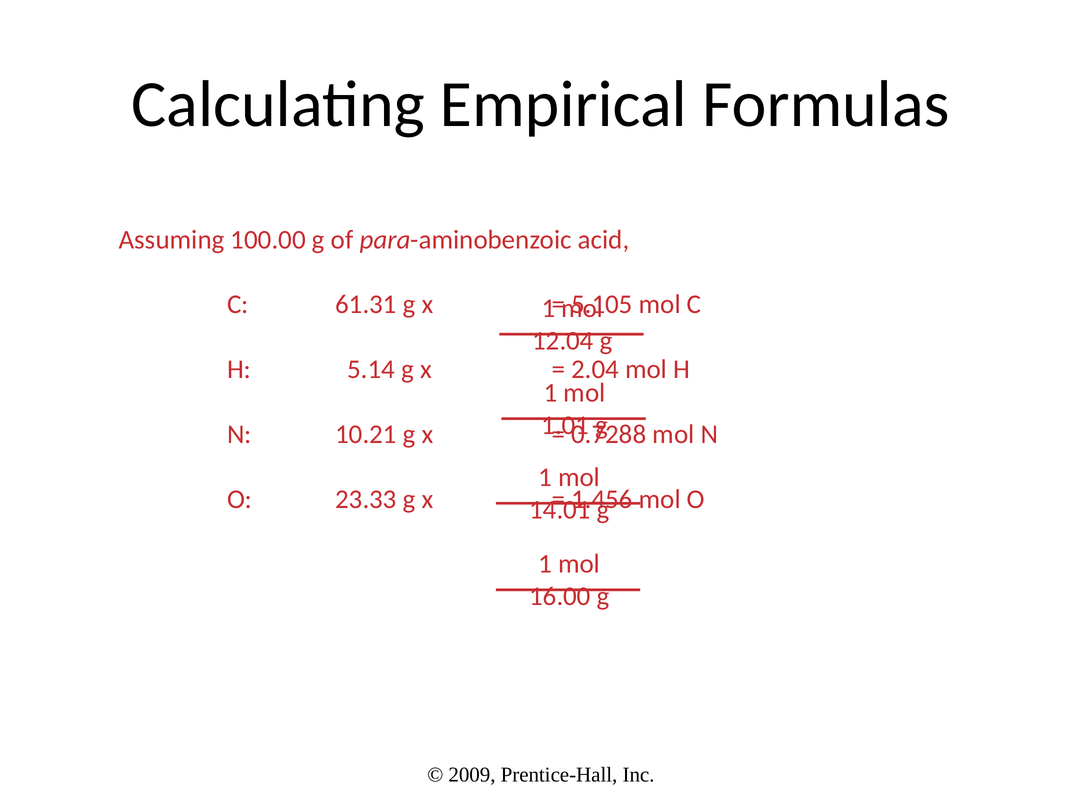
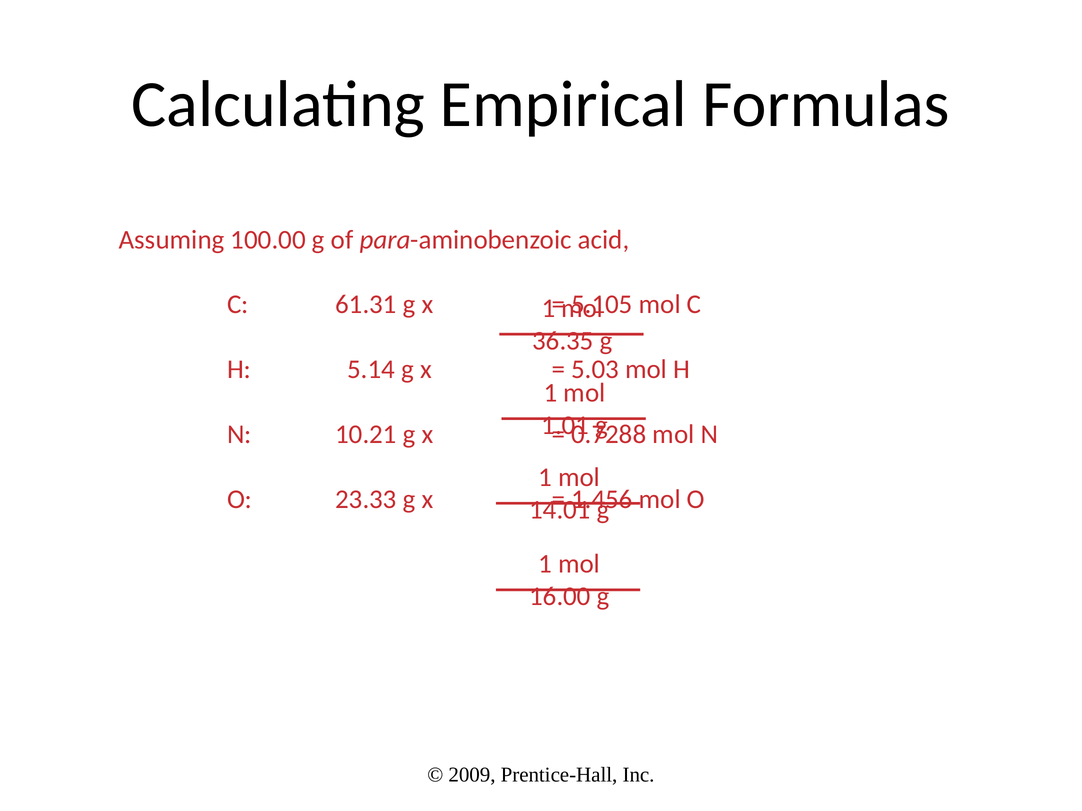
12.04: 12.04 -> 36.35 (563, 341)
2.04: 2.04 -> 5.03 (595, 370)
